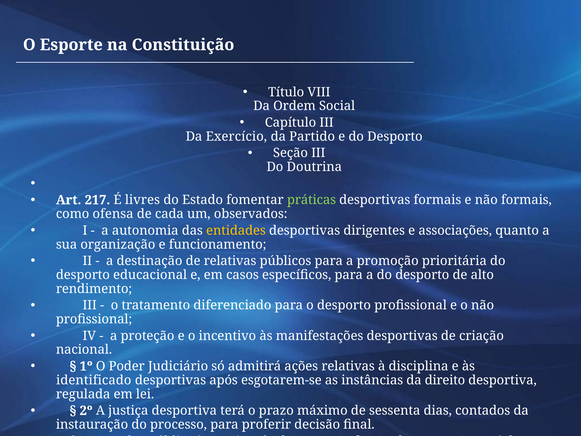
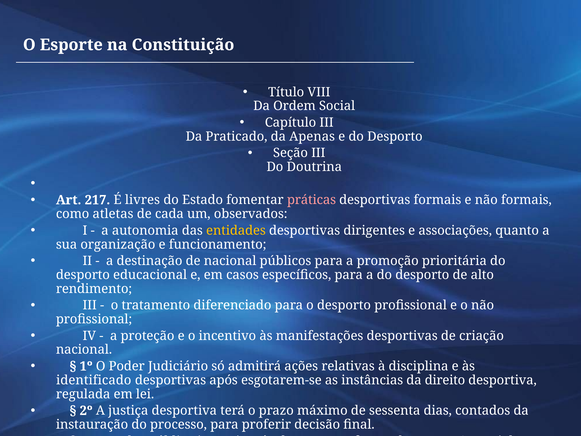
Exercício: Exercício -> Praticado (236, 136)
Partido: Partido -> Apenas (312, 136)
práticas colour: light green -> pink (312, 200)
ofensa: ofensa -> atletas (113, 214)
de relativas: relativas -> nacional (230, 261)
